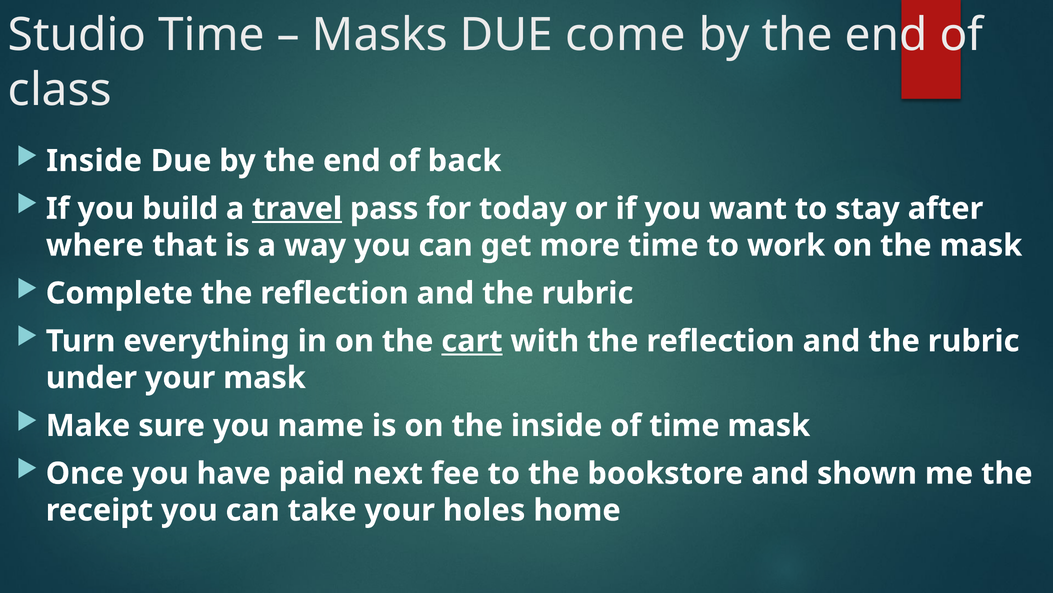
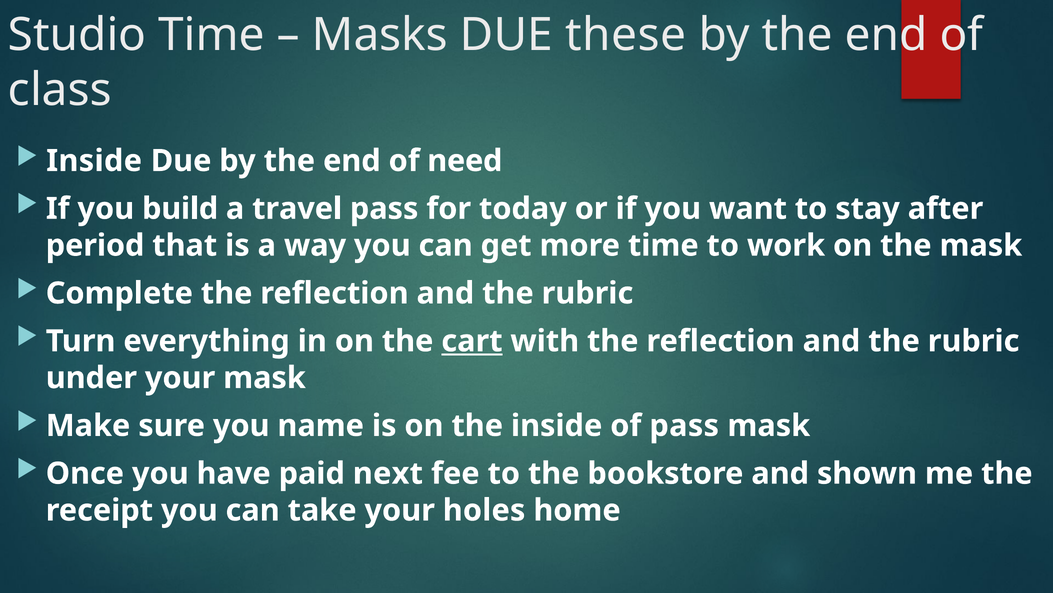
come: come -> these (626, 35)
back: back -> need (465, 161)
travel underline: present -> none (297, 208)
where: where -> period (95, 245)
of time: time -> pass (684, 425)
